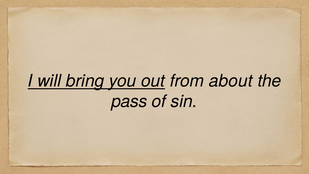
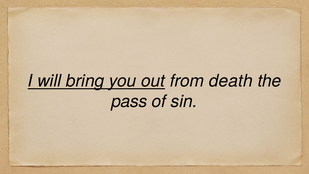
about: about -> death (231, 81)
